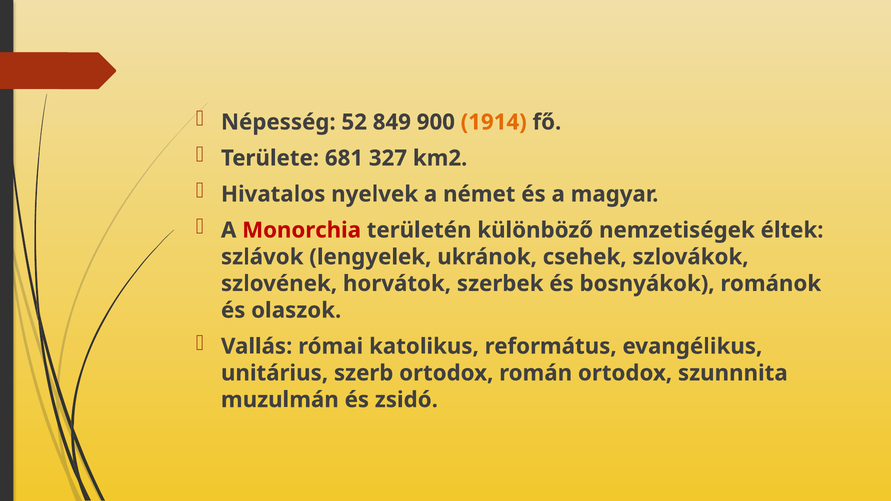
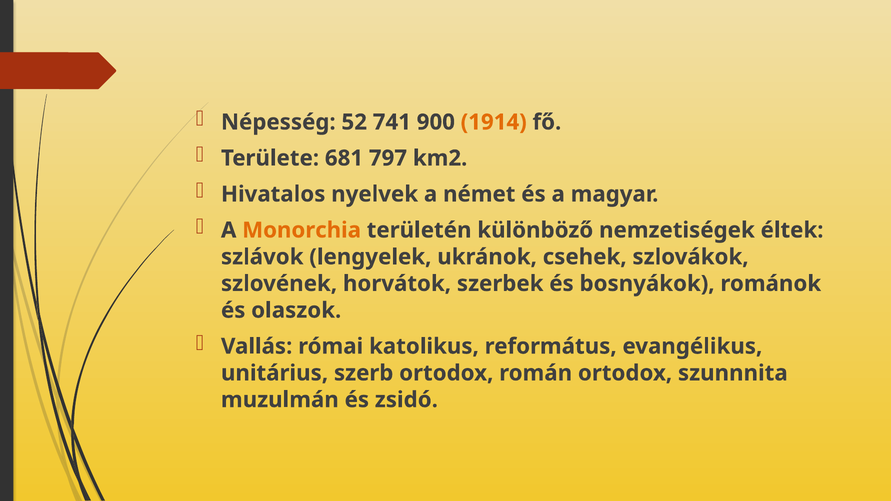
849: 849 -> 741 (392, 122)
327: 327 -> 797 (388, 158)
Monorchia colour: red -> orange (302, 230)
